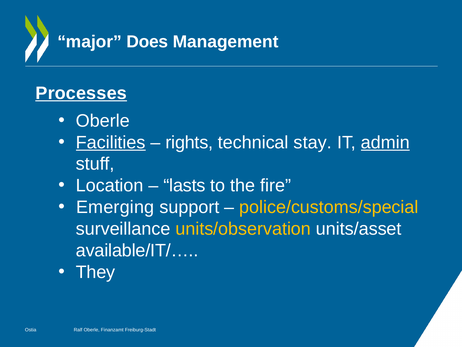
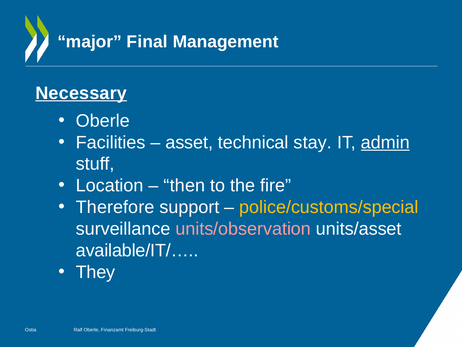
Does: Does -> Final (147, 42)
Processes: Processes -> Necessary (81, 93)
Facilities underline: present -> none (111, 142)
rights: rights -> asset (189, 142)
lasts: lasts -> then (184, 185)
Emerging: Emerging -> Therefore (115, 207)
units/observation colour: yellow -> pink (243, 229)
